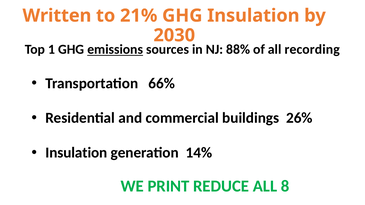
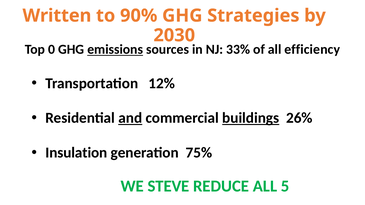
21%: 21% -> 90% (139, 16)
GHG Insulation: Insulation -> Strategies (253, 16)
1: 1 -> 0 (52, 49)
88%: 88% -> 33% (238, 49)
recording: recording -> efficiency (312, 49)
66%: 66% -> 12% (162, 83)
and underline: none -> present (130, 118)
buildings underline: none -> present (251, 118)
14%: 14% -> 75% (199, 153)
PRINT: PRINT -> STEVE (169, 187)
8: 8 -> 5 (285, 187)
